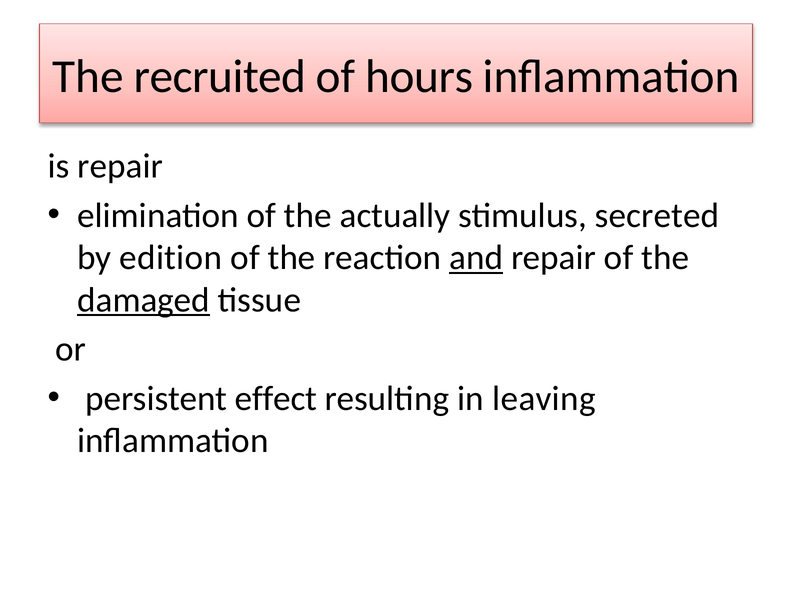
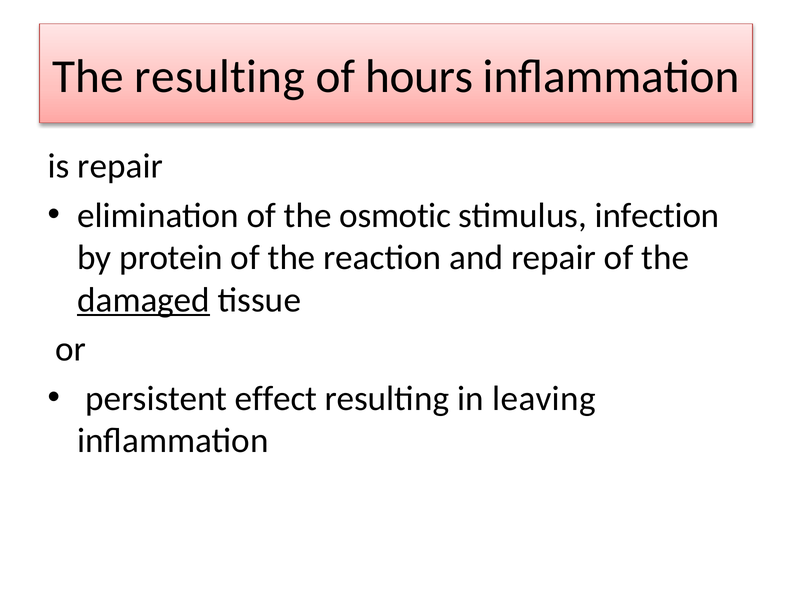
The recruited: recruited -> resulting (220, 77)
actually: actually -> osmotic (395, 215)
secreted: secreted -> infection (657, 215)
edition: edition -> protein (171, 258)
and underline: present -> none (476, 258)
